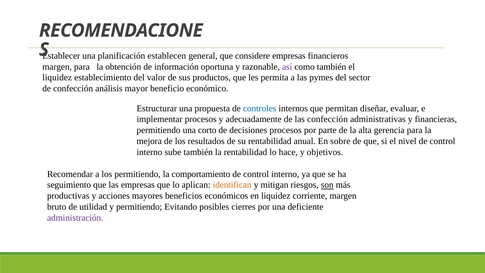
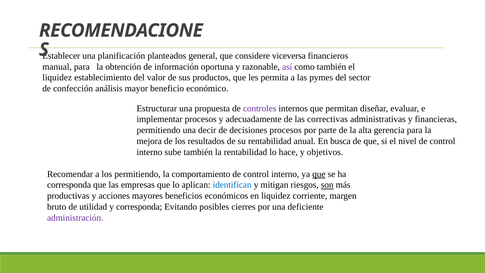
establecen: establecen -> planteados (167, 56)
considere empresas: empresas -> viceversa (289, 56)
margen: margen -> manual (57, 67)
controles colour: blue -> purple (260, 108)
las confección: confección -> correctivas (327, 119)
corto: corto -> decir (207, 130)
sobre: sobre -> busca (340, 141)
que underline: none -> present (319, 174)
seguimiento: seguimiento -> corresponda (69, 185)
identifican colour: orange -> blue (232, 185)
y permitiendo: permitiendo -> corresponda (139, 207)
